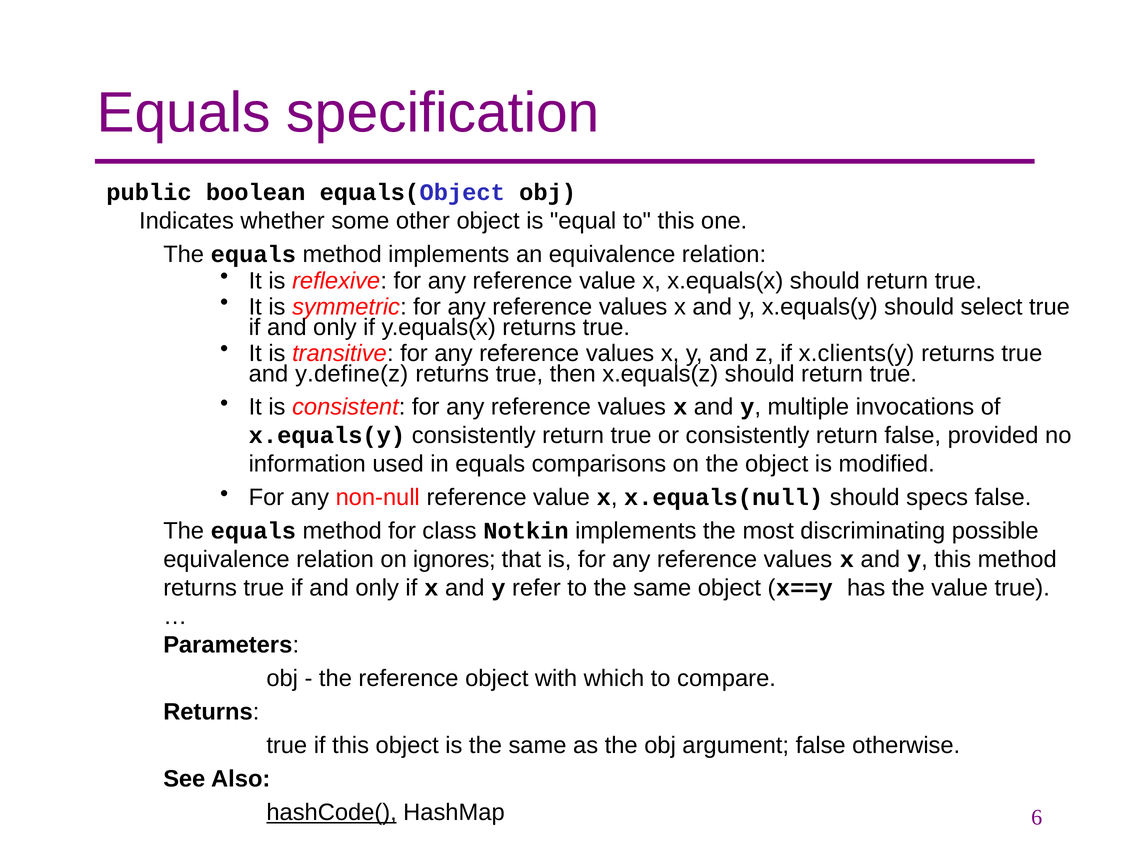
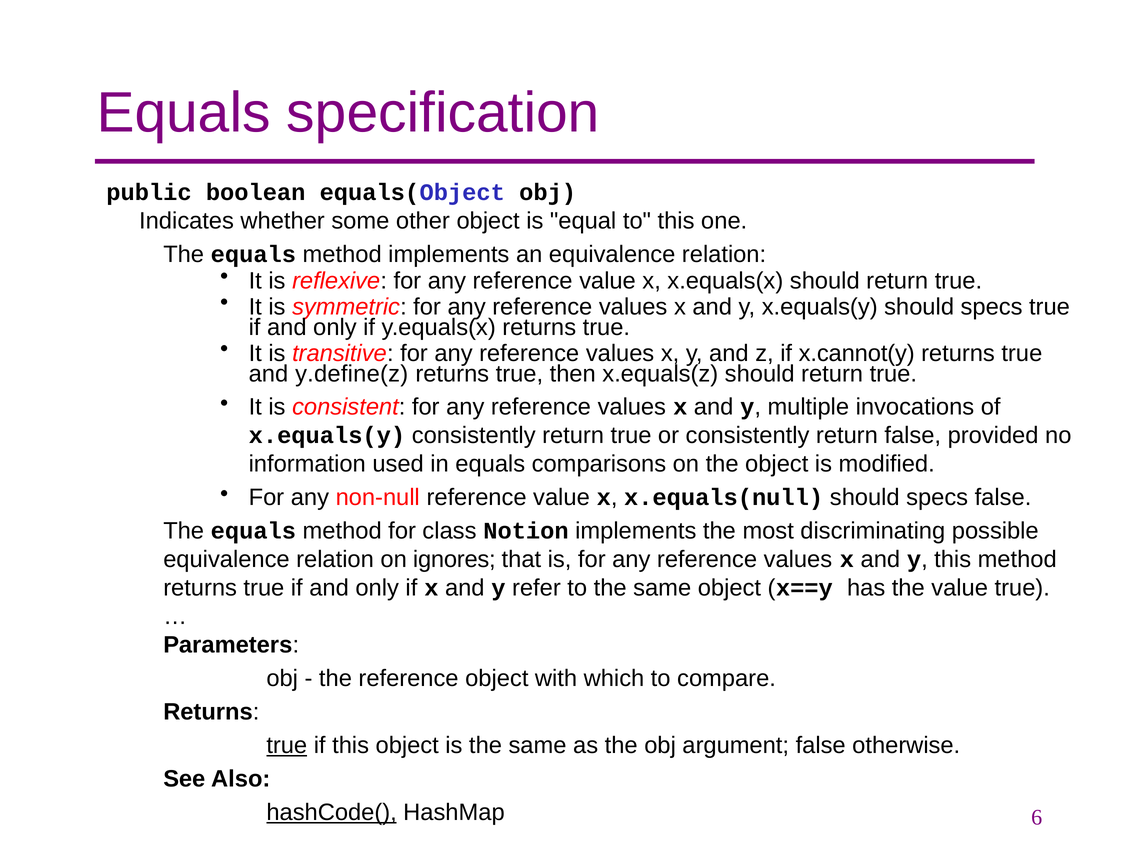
x.equals(y should select: select -> specs (992, 307)
x.clients(y: x.clients(y -> x.cannot(y (857, 353)
Notkin: Notkin -> Notion (526, 531)
true underline: none -> present (287, 746)
